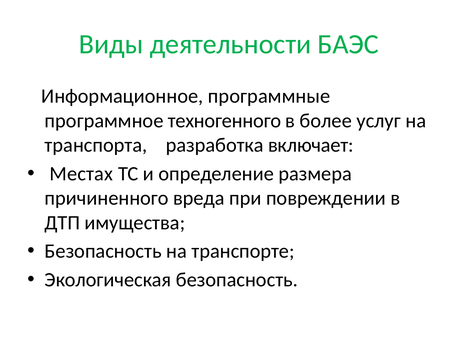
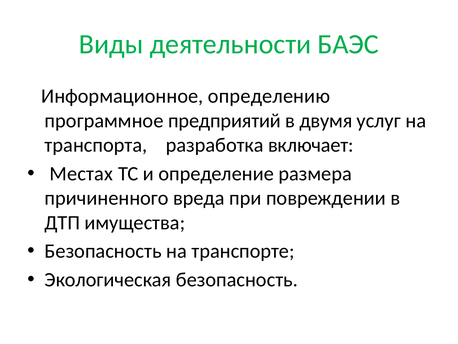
программные: программные -> определению (269, 96)
техногенного: техногенного -> предприятий (224, 121)
более: более -> двумя (326, 121)
